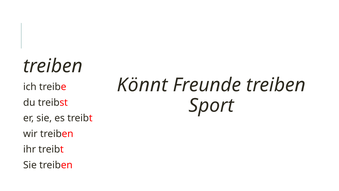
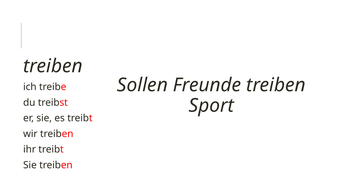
Könnt: Könnt -> Sollen (142, 85)
